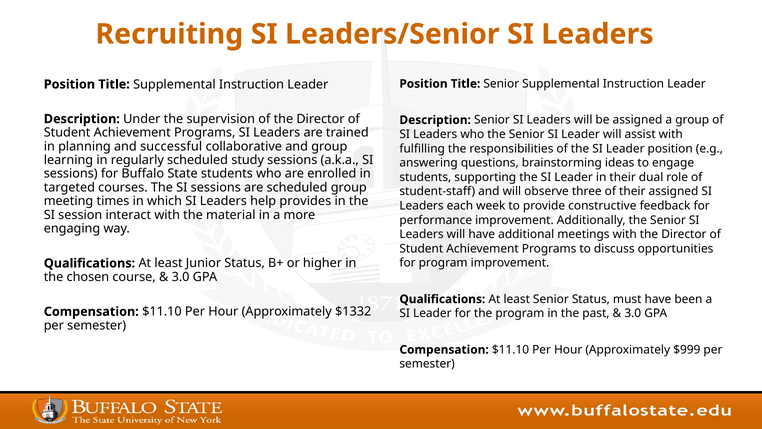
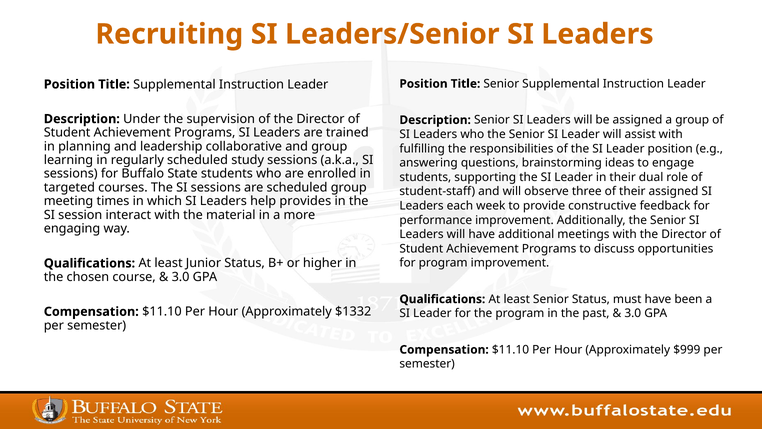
successful: successful -> leadership (171, 146)
